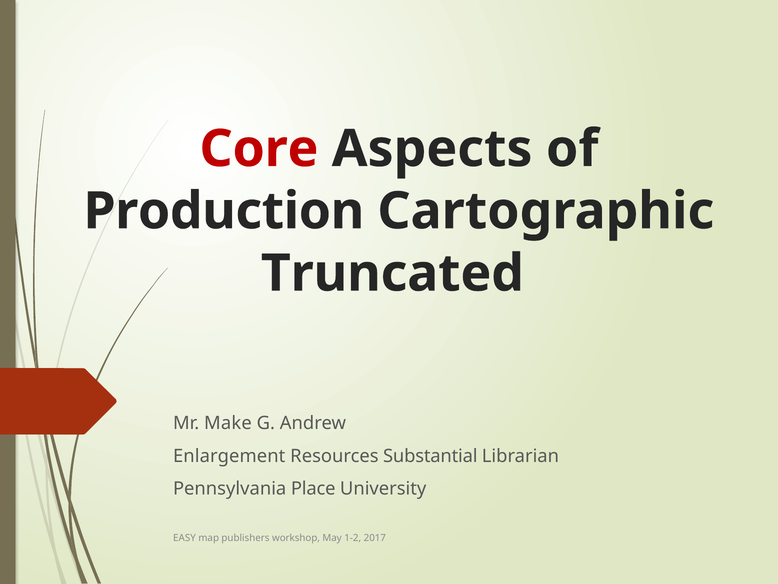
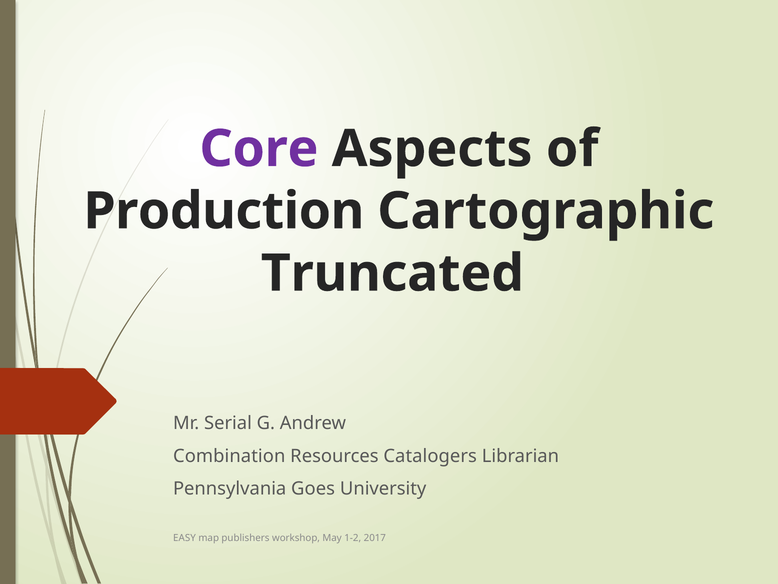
Core colour: red -> purple (259, 149)
Make: Make -> Serial (228, 423)
Enlargement: Enlargement -> Combination (229, 456)
Substantial: Substantial -> Catalogers (430, 456)
Place: Place -> Goes (313, 488)
